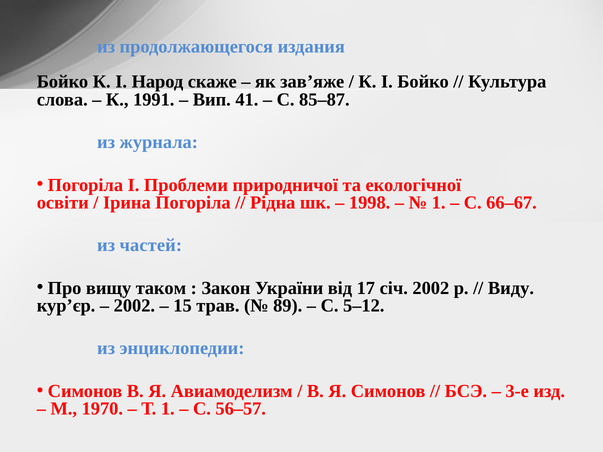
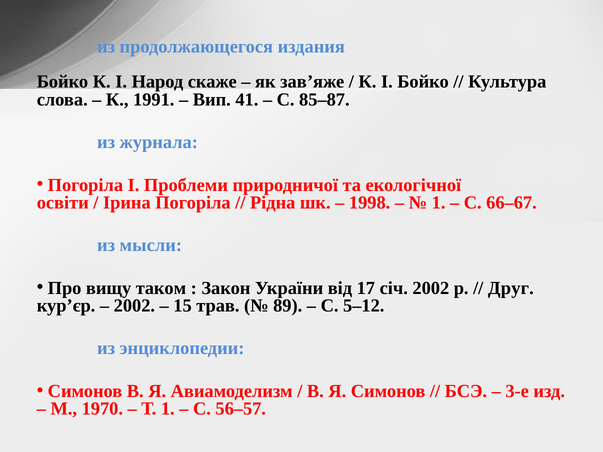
частей: частей -> мысли (151, 245)
Виду: Виду -> Друг (511, 288)
